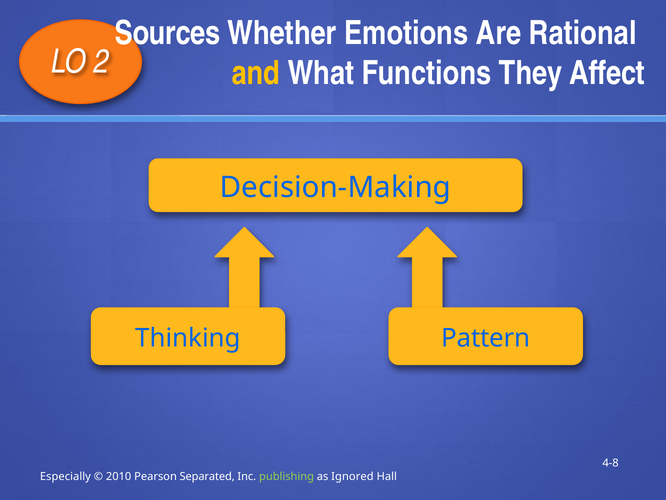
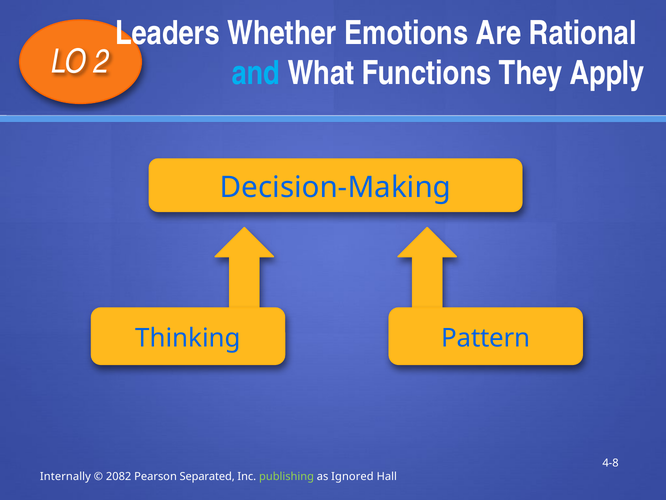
Sources: Sources -> Leaders (167, 33)
and colour: yellow -> light blue (256, 73)
Affect: Affect -> Apply (607, 73)
Especially: Especially -> Internally (65, 476)
2010: 2010 -> 2082 (119, 476)
